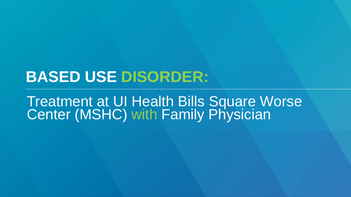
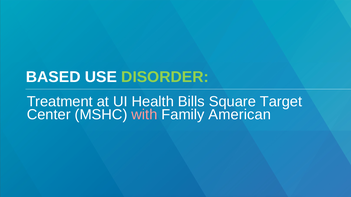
Worse: Worse -> Target (281, 102)
with colour: light green -> pink (144, 115)
Physician: Physician -> American (240, 115)
